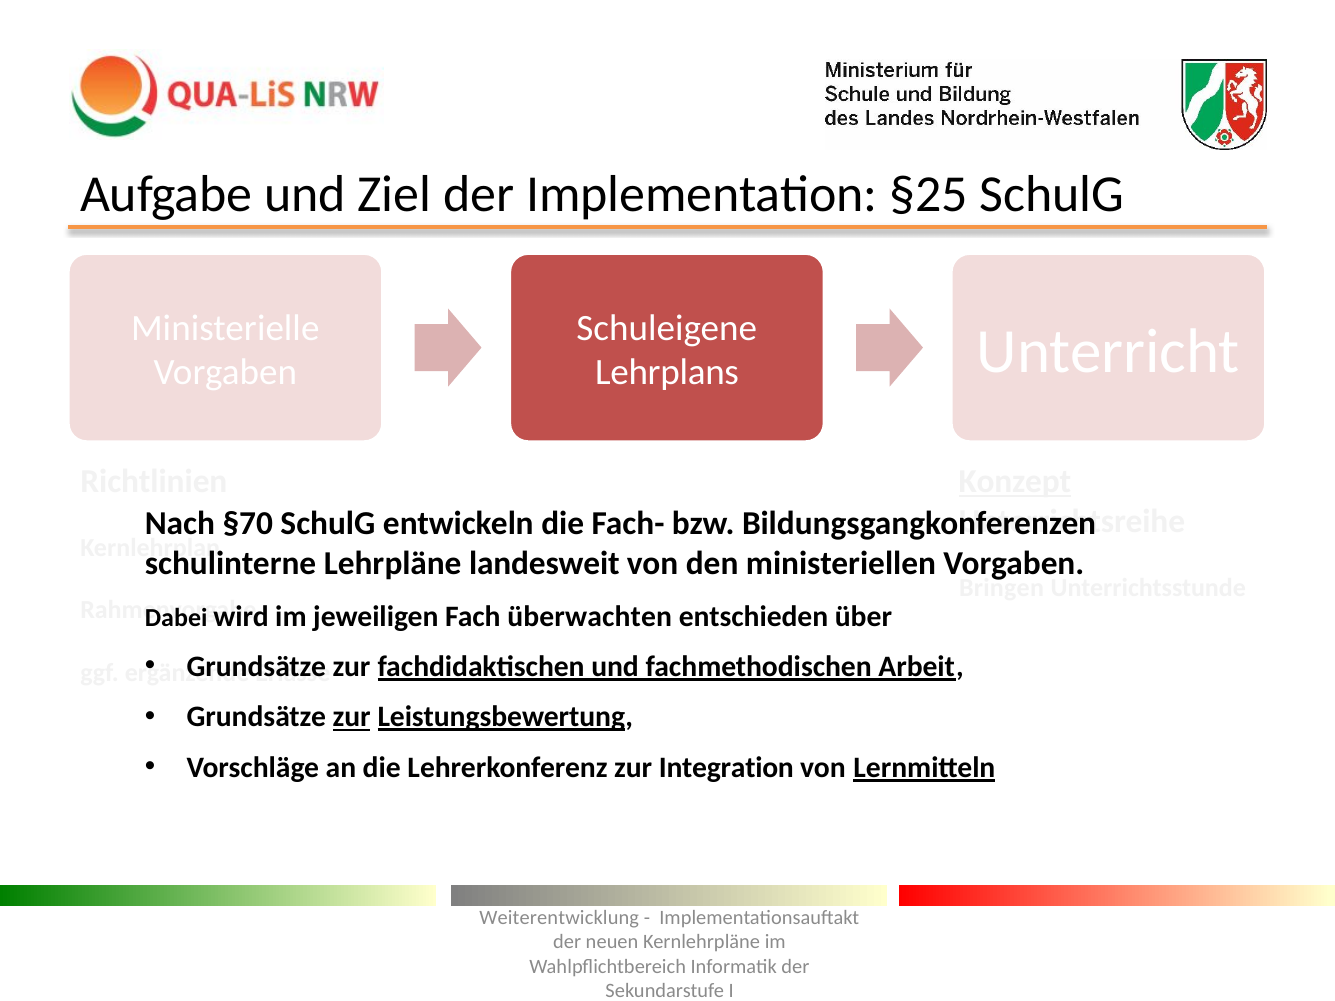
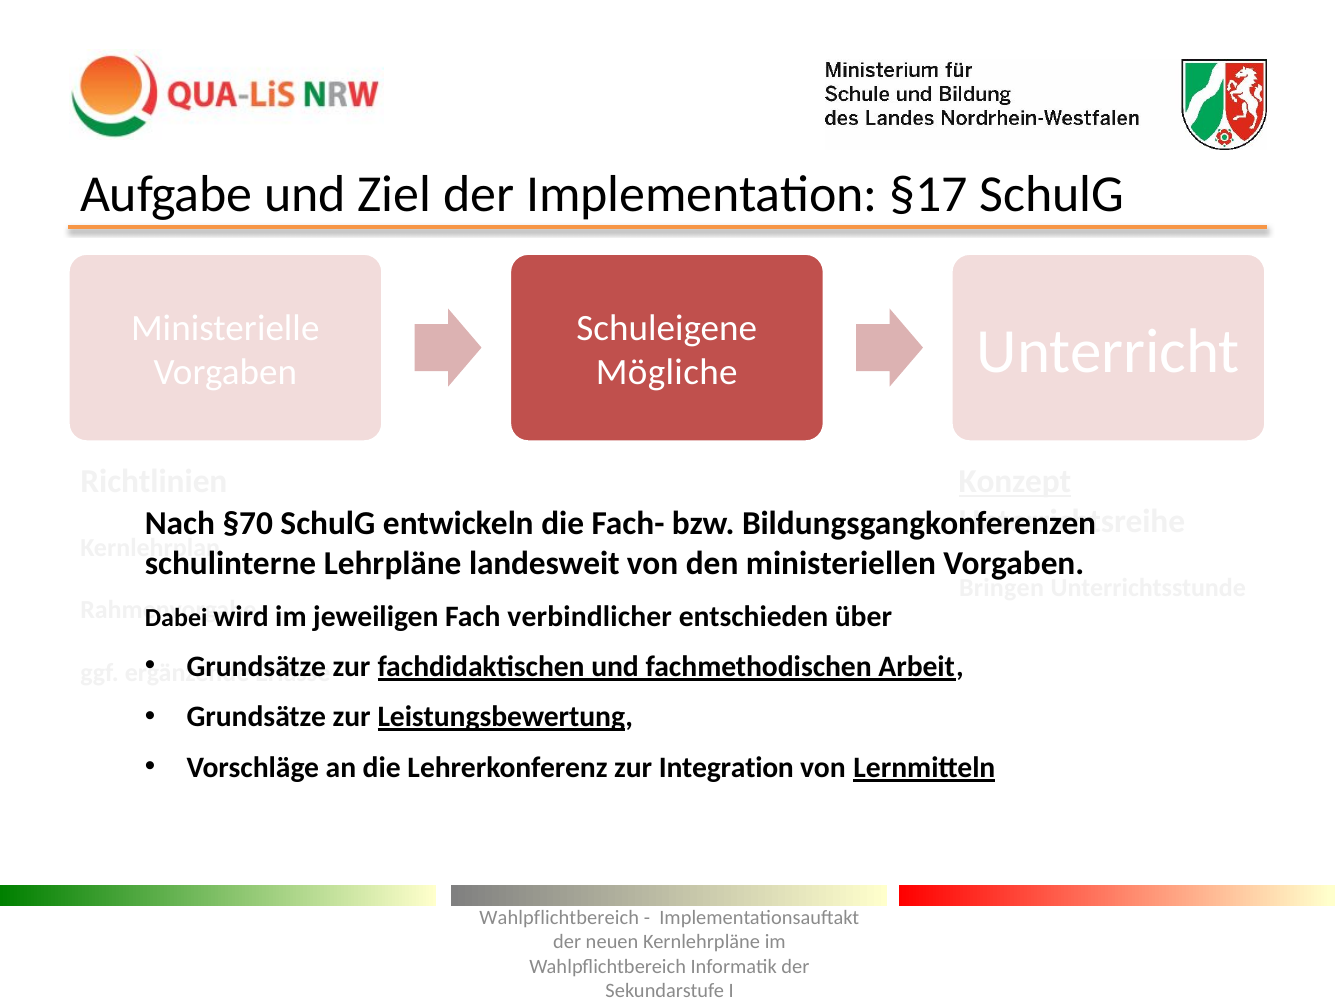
§25: §25 -> §17 (929, 194)
Lehrplans: Lehrplans -> Mögliche (667, 372)
überwachten: überwachten -> verbindlicher (590, 616)
zur underline: present -> none (352, 717)
Weiterentwicklung: Weiterentwicklung -> Wahlpflichtbereich (559, 918)
